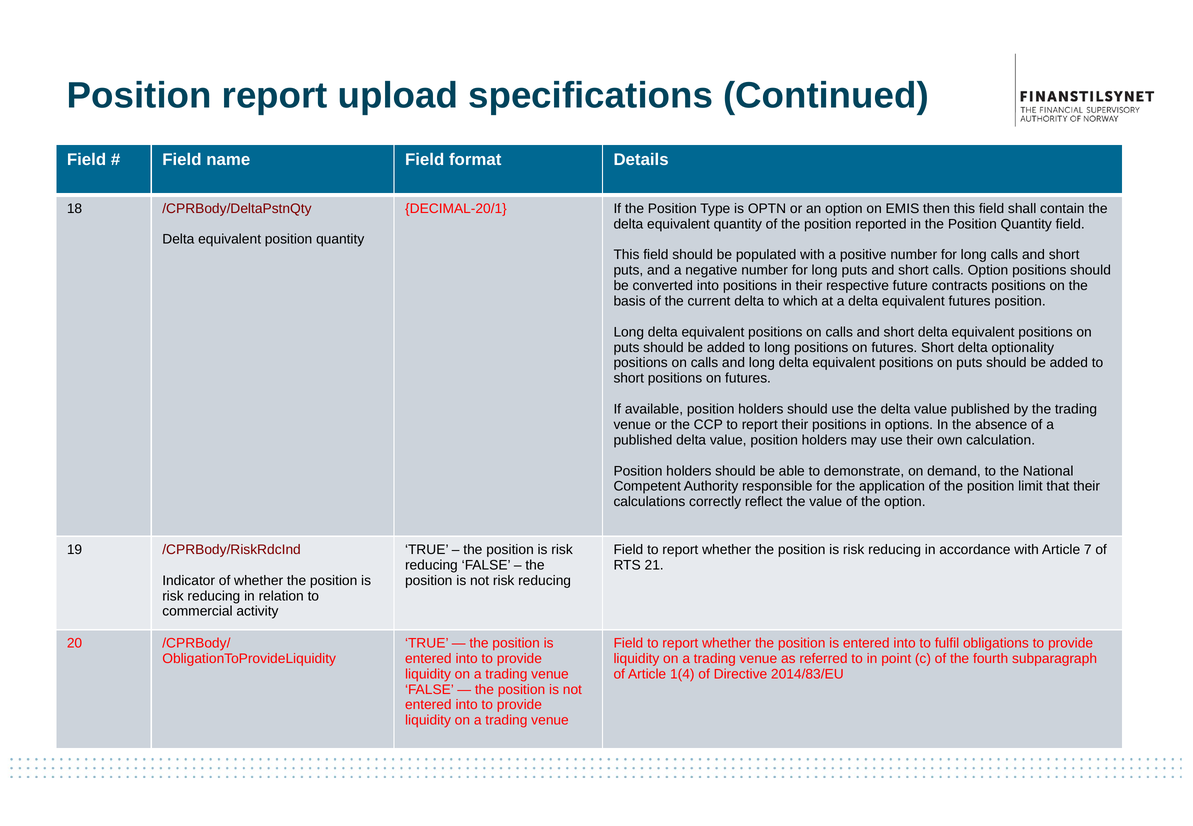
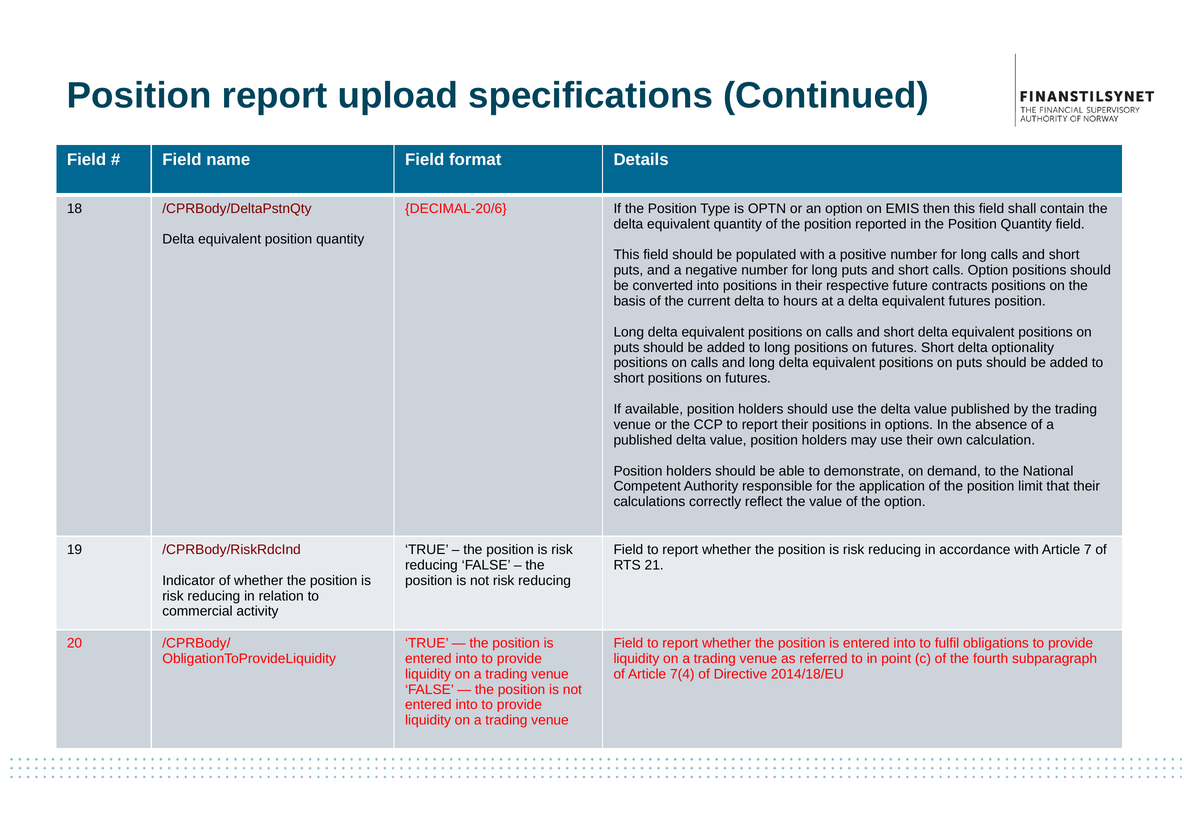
DECIMAL-20/1: DECIMAL-20/1 -> DECIMAL-20/6 (456, 209)
which: which -> hours (800, 301)
1(4: 1(4 -> 7(4 (682, 674)
2014/83/EU: 2014/83/EU -> 2014/18/EU (807, 674)
